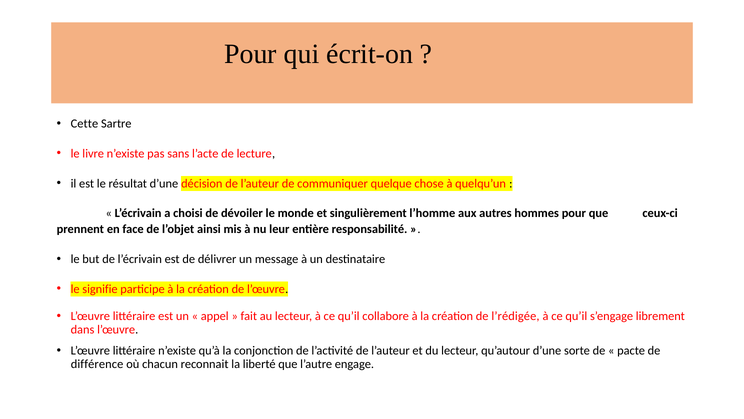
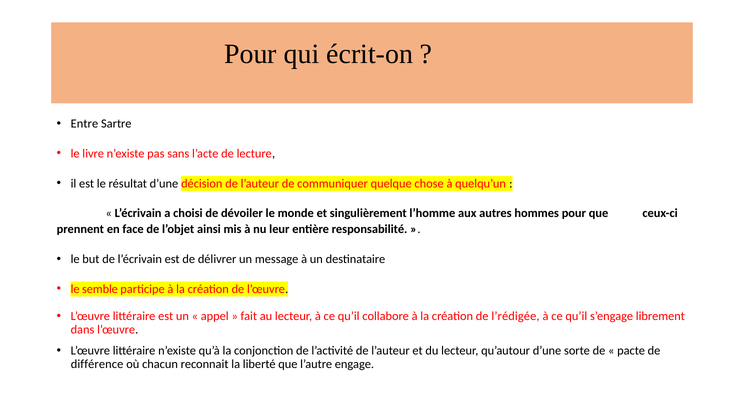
Cette: Cette -> Entre (84, 124)
signifie: signifie -> semble (100, 289)
